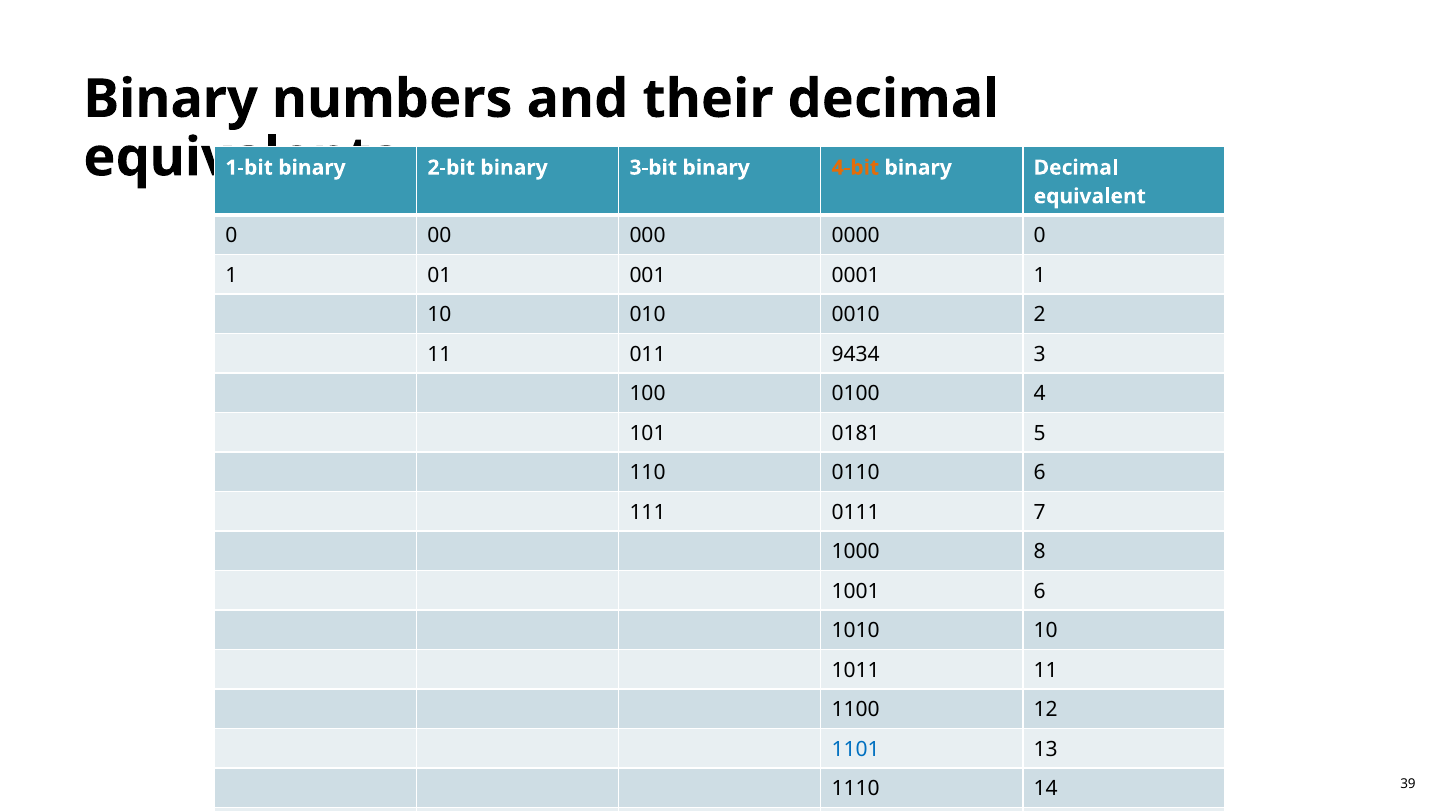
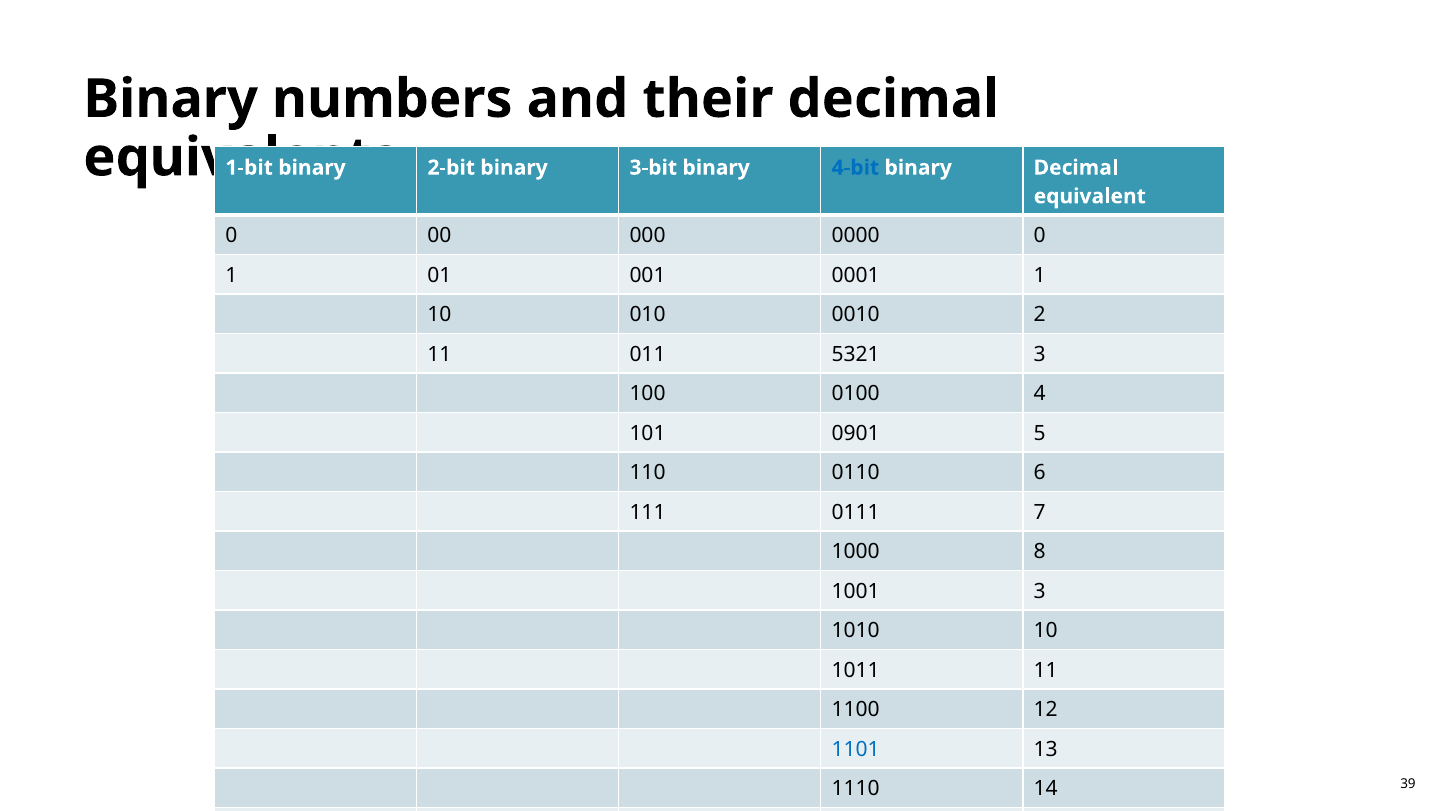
4-bit colour: orange -> blue (855, 168)
9434: 9434 -> 5321 (856, 354)
0181: 0181 -> 0901 (856, 433)
1001 6: 6 -> 3 (1040, 591)
